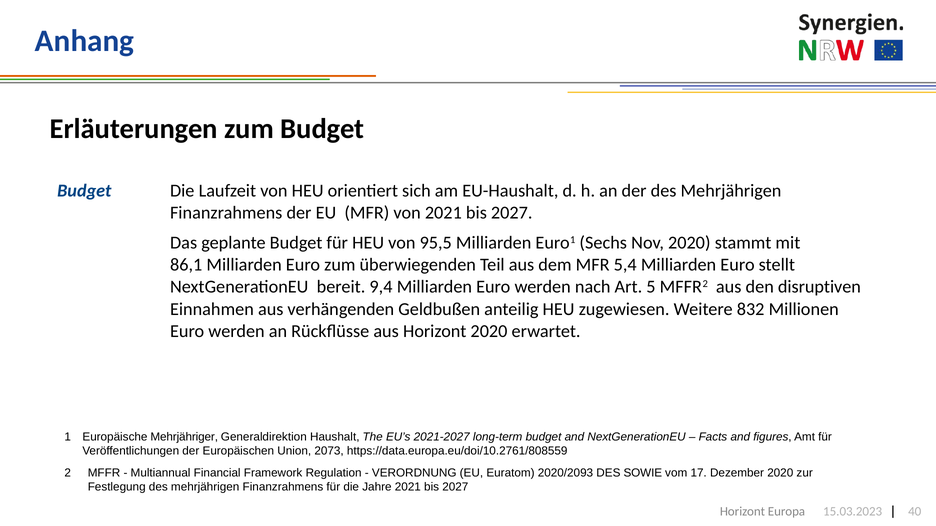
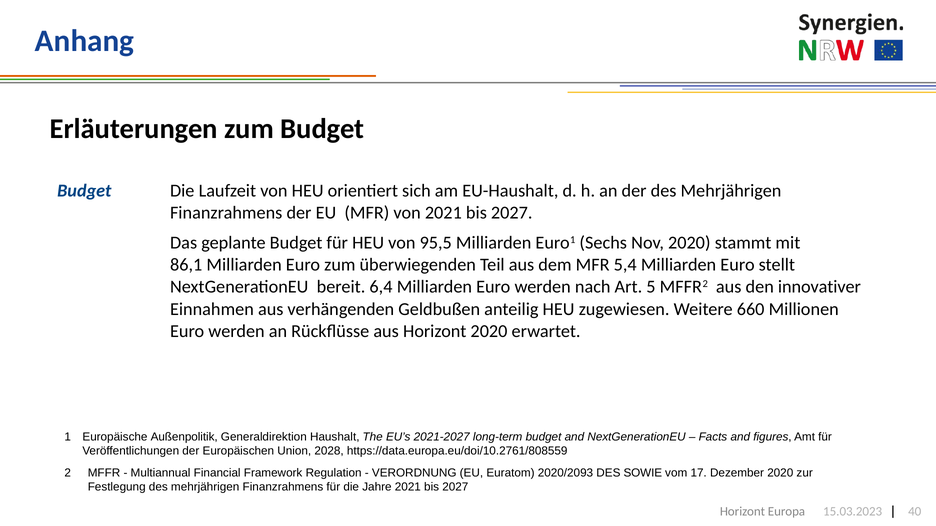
9,4: 9,4 -> 6,4 (381, 287)
disruptiven: disruptiven -> innovativer (819, 287)
832: 832 -> 660 (751, 309)
Mehrjähriger: Mehrjähriger -> Außenpolitik (184, 437)
2073: 2073 -> 2028 (329, 452)
